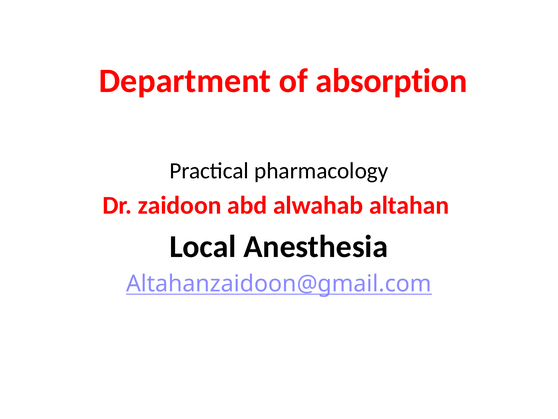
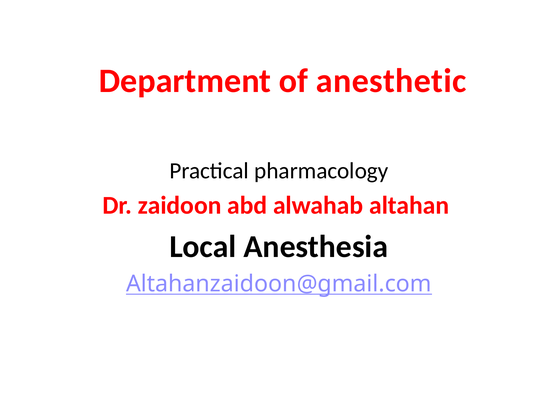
absorption: absorption -> anesthetic (391, 81)
